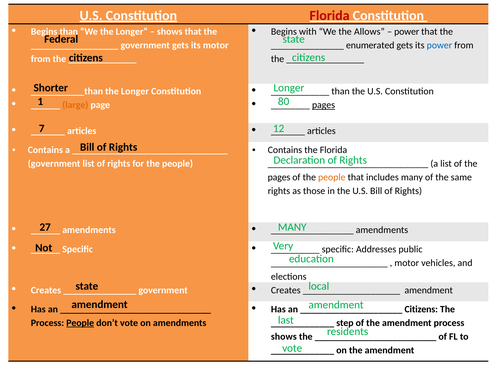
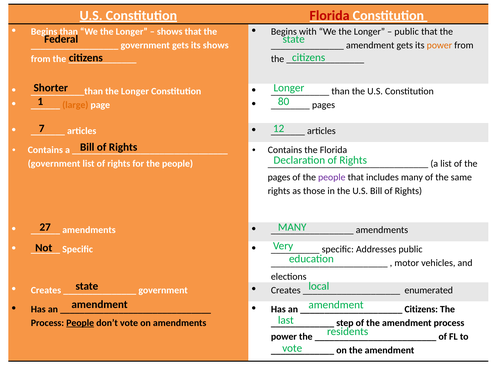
with We the Allows: Allows -> Longer (369, 32)
power: power -> public (407, 32)
its motor: motor -> shows (216, 45)
enumerated: enumerated -> amendment (370, 45)
power colour: blue -> orange (439, 45)
pages underline: present -> none (324, 105)
people colour: orange -> purple (332, 177)
amendment: amendment -> enumerated (429, 290)
shows: shows -> power (284, 336)
